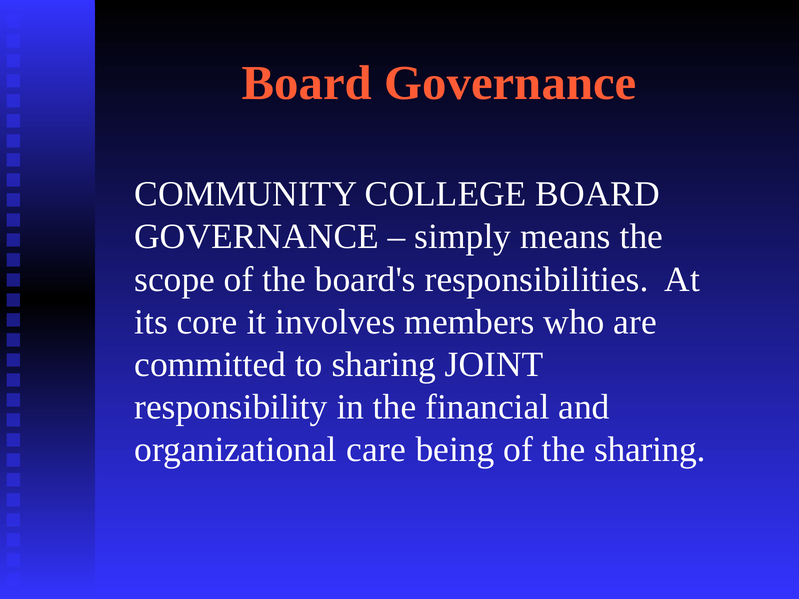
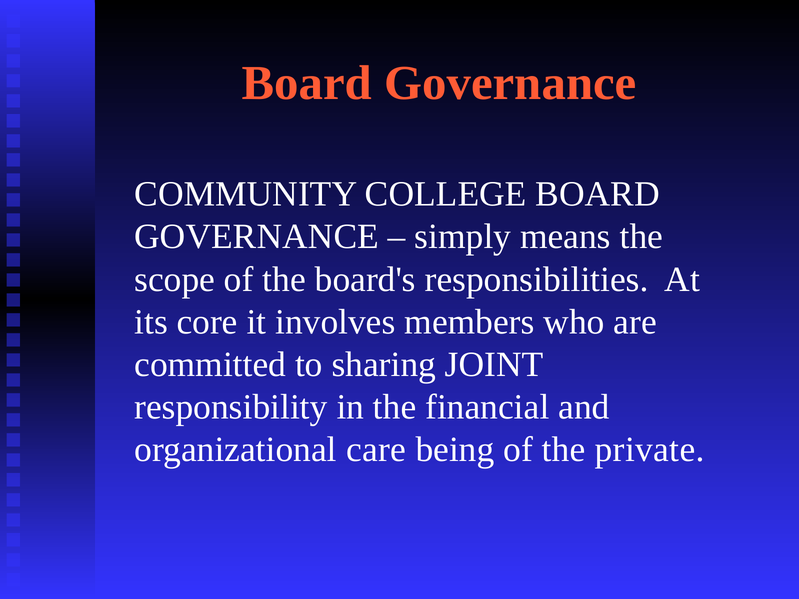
the sharing: sharing -> private (650, 450)
